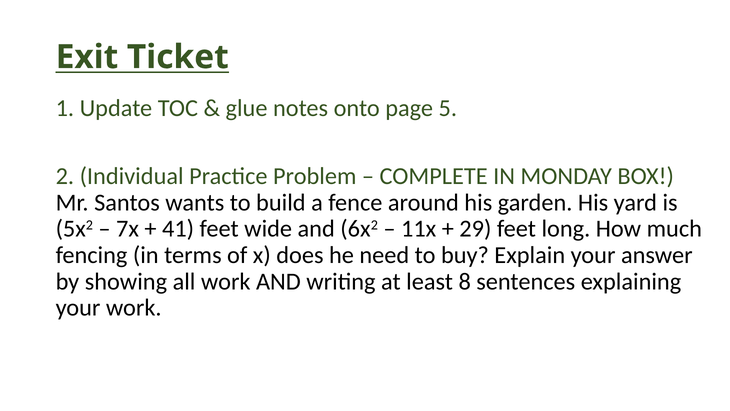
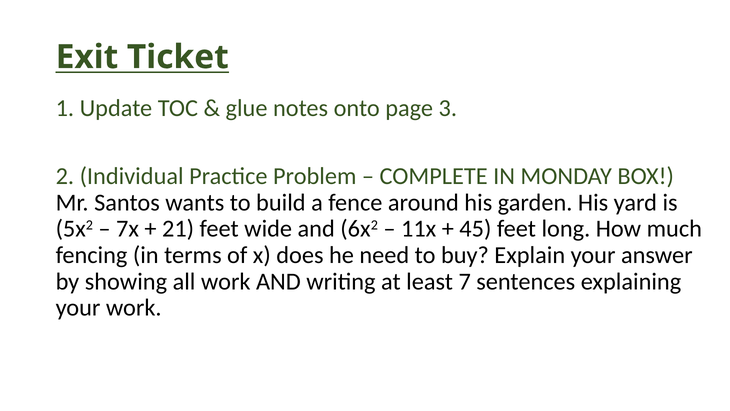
5: 5 -> 3 (448, 108)
41: 41 -> 21 (178, 229)
29: 29 -> 45 (475, 229)
8: 8 -> 7 (465, 281)
